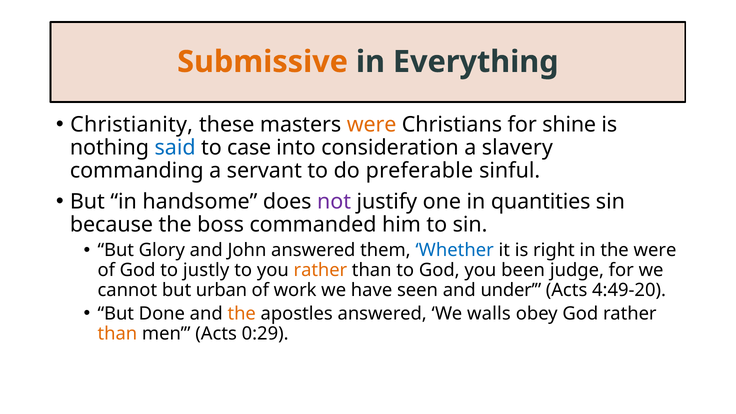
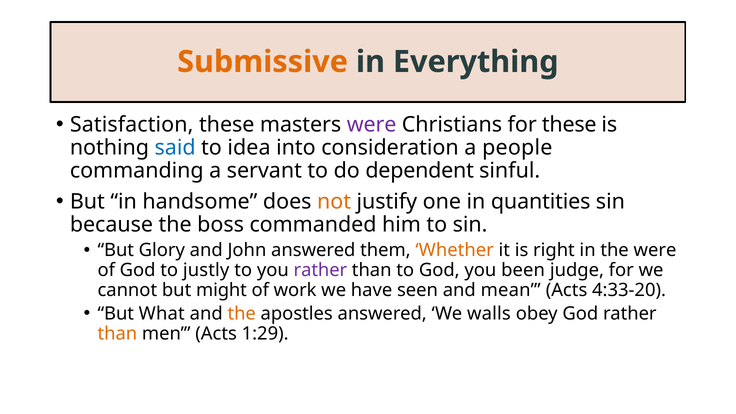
Christianity: Christianity -> Satisfaction (132, 124)
were colour: orange -> purple (372, 124)
for shine: shine -> these (569, 124)
case: case -> idea (249, 148)
slavery: slavery -> people (517, 148)
preferable: preferable -> dependent (420, 171)
not colour: purple -> orange (334, 202)
Whether colour: blue -> orange (455, 250)
rather colour: orange -> purple (320, 270)
urban: urban -> might (221, 290)
under: under -> mean (511, 290)
4:49-20: 4:49-20 -> 4:33-20 (629, 290)
Done: Done -> What (162, 314)
0:29: 0:29 -> 1:29 (265, 334)
